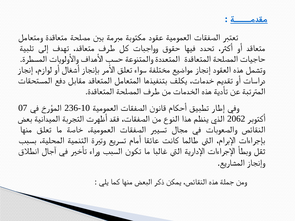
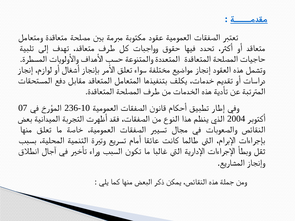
2062: 2062 -> 2004 (236, 119)
